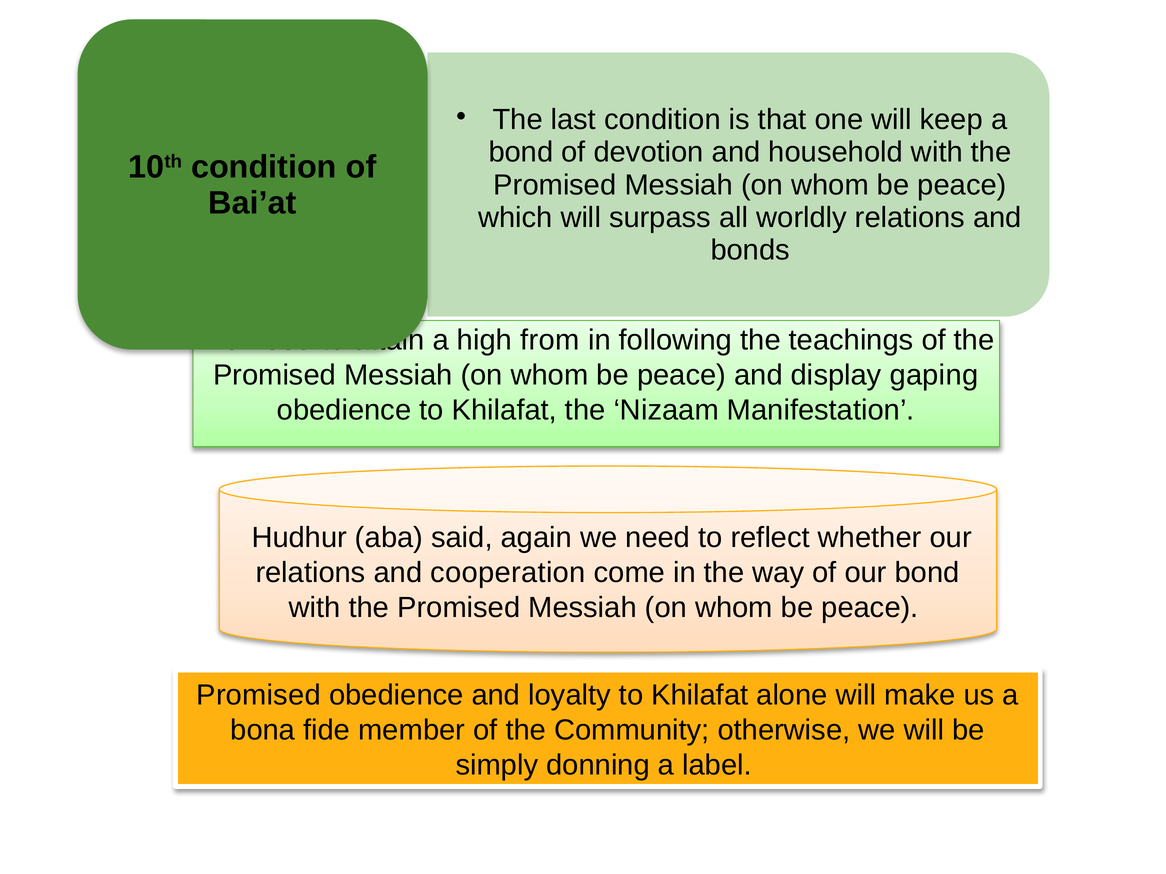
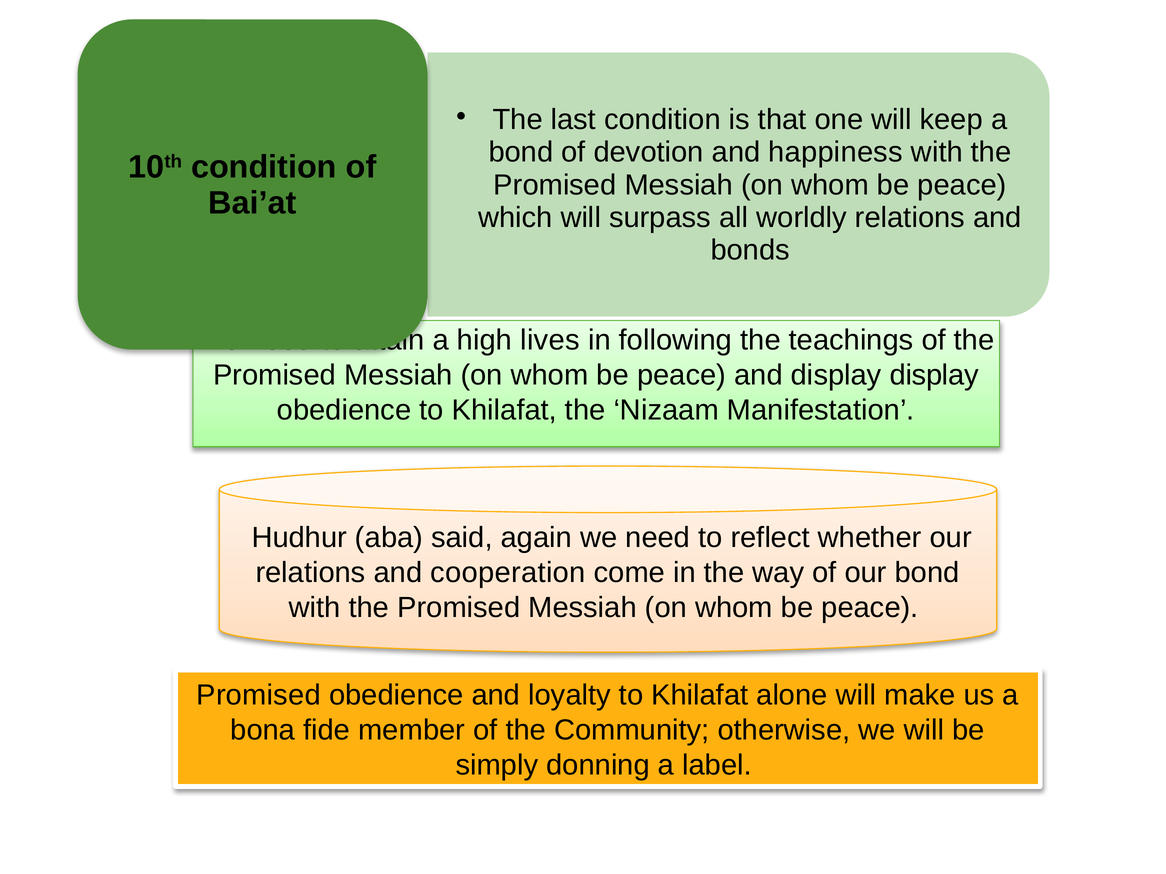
household: household -> happiness (836, 152)
from: from -> lives (550, 340)
display gaping: gaping -> display (934, 375)
